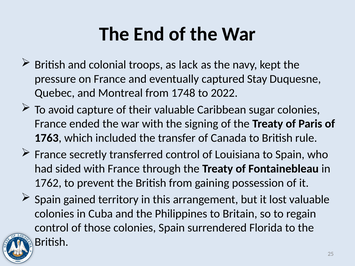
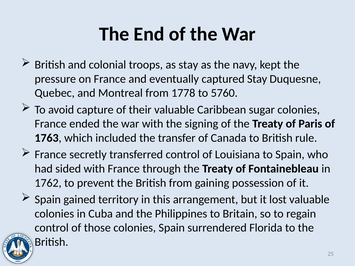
as lack: lack -> stay (188, 65)
1748: 1748 -> 1778 (183, 93)
2022: 2022 -> 5760 (224, 93)
